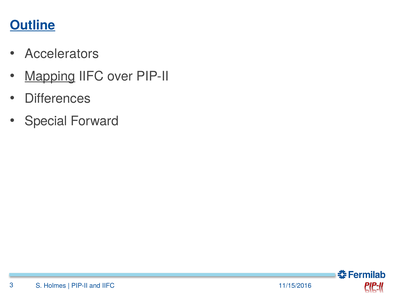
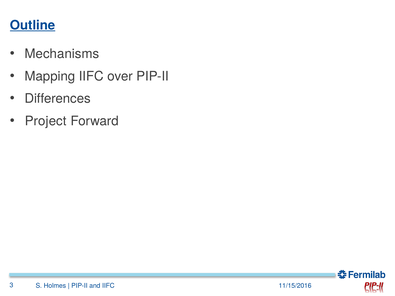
Accelerators: Accelerators -> Mechanisms (62, 54)
Mapping underline: present -> none (50, 76)
Special: Special -> Project (46, 121)
